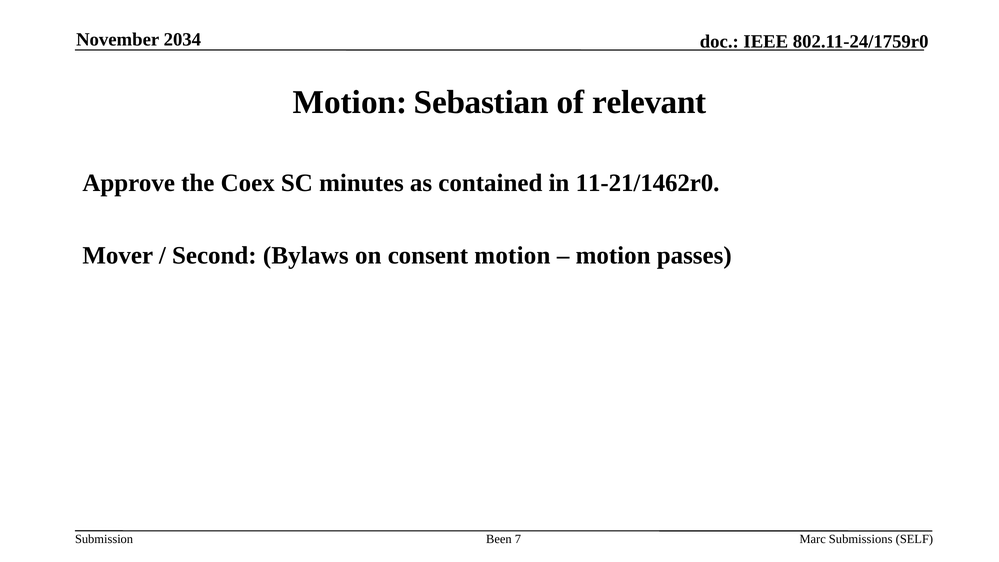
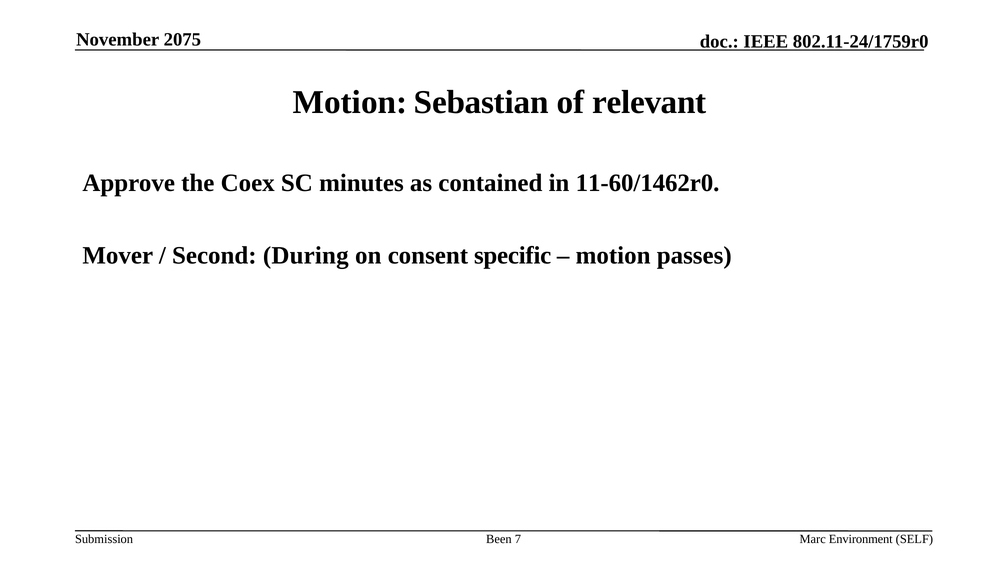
2034: 2034 -> 2075 (182, 40)
11-21/1462r0: 11-21/1462r0 -> 11-60/1462r0 (648, 183)
Bylaws: Bylaws -> During (306, 255)
consent motion: motion -> specific (513, 255)
Submissions: Submissions -> Environment (861, 539)
